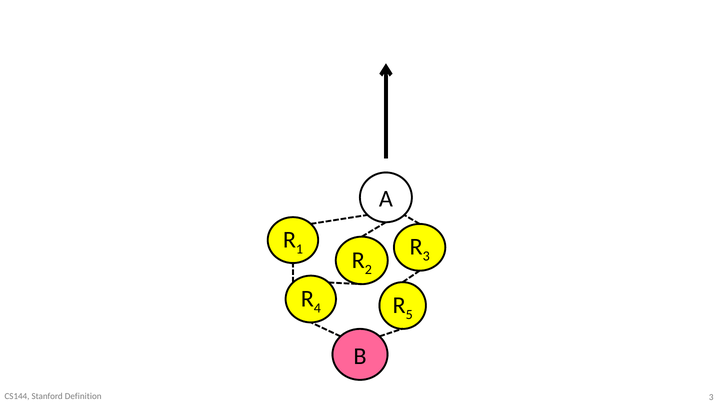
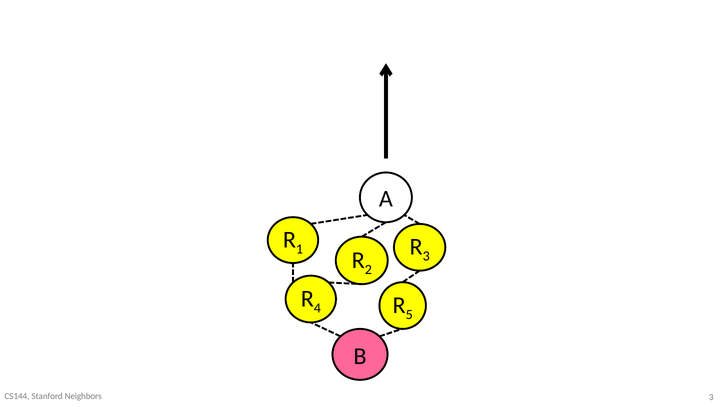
Definition: Definition -> Neighbors (83, 396)
